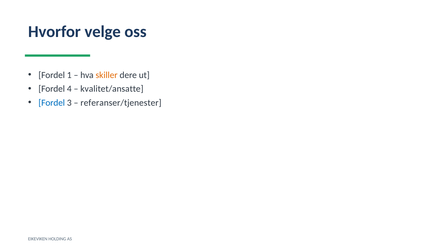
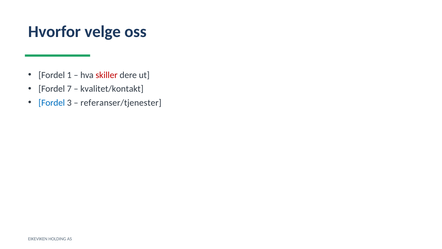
skiller colour: orange -> red (107, 75)
4: 4 -> 7 (69, 89)
kvalitet/ansatte: kvalitet/ansatte -> kvalitet/kontakt (112, 89)
